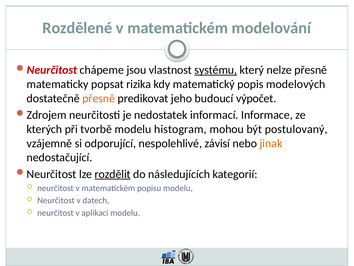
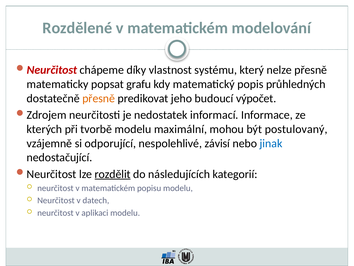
jsou: jsou -> díky (136, 70)
systému underline: present -> none (216, 70)
rizika: rizika -> grafu (139, 84)
modelových: modelových -> průhledných (296, 84)
histogram: histogram -> maximální (180, 129)
jinak colour: orange -> blue (271, 143)
